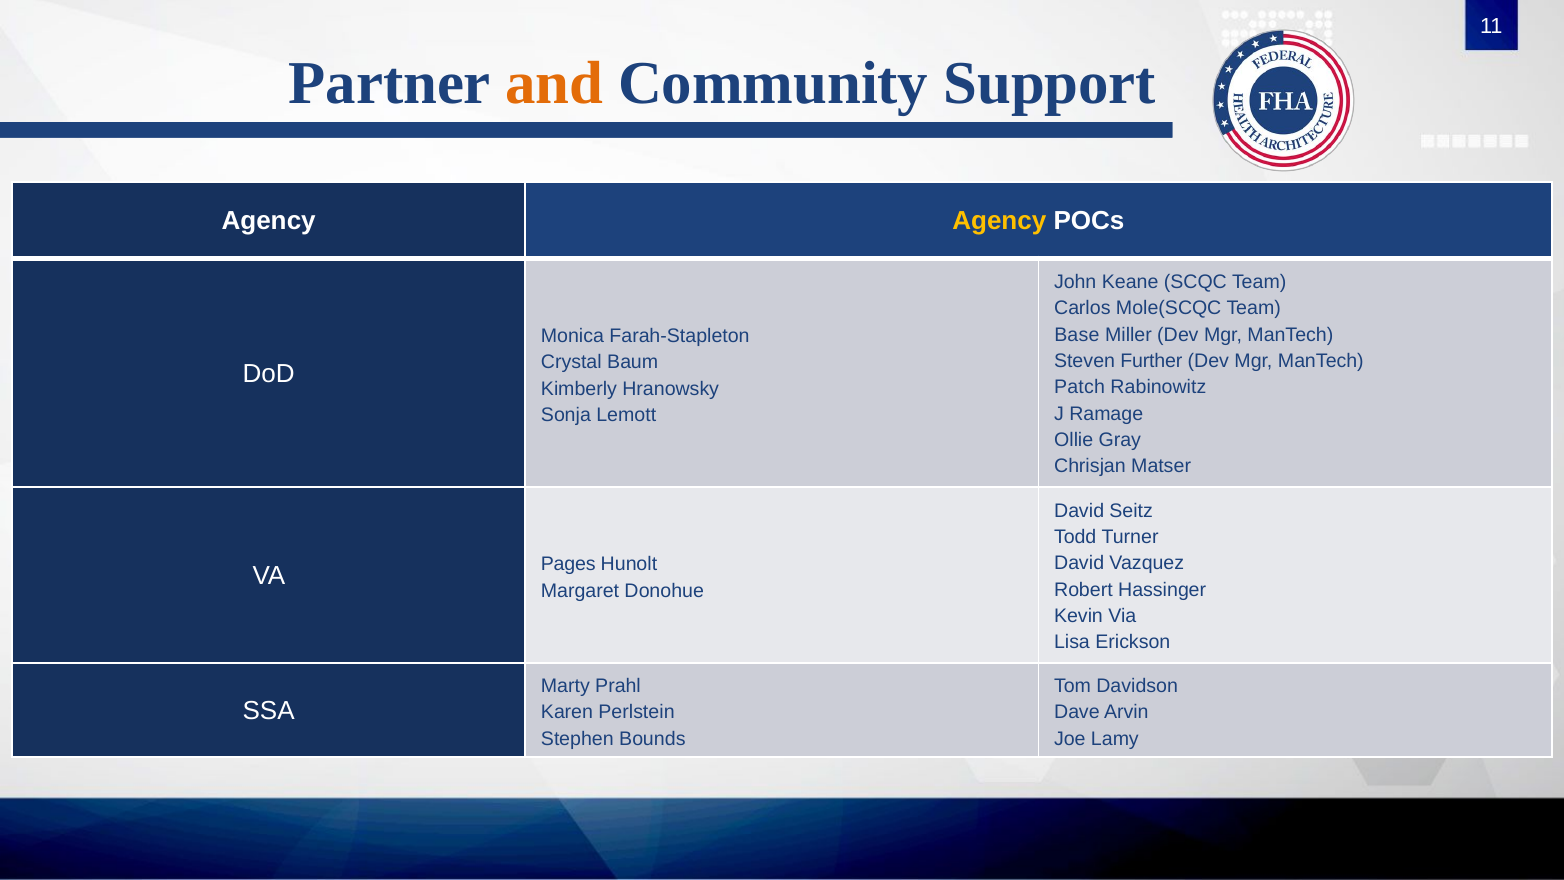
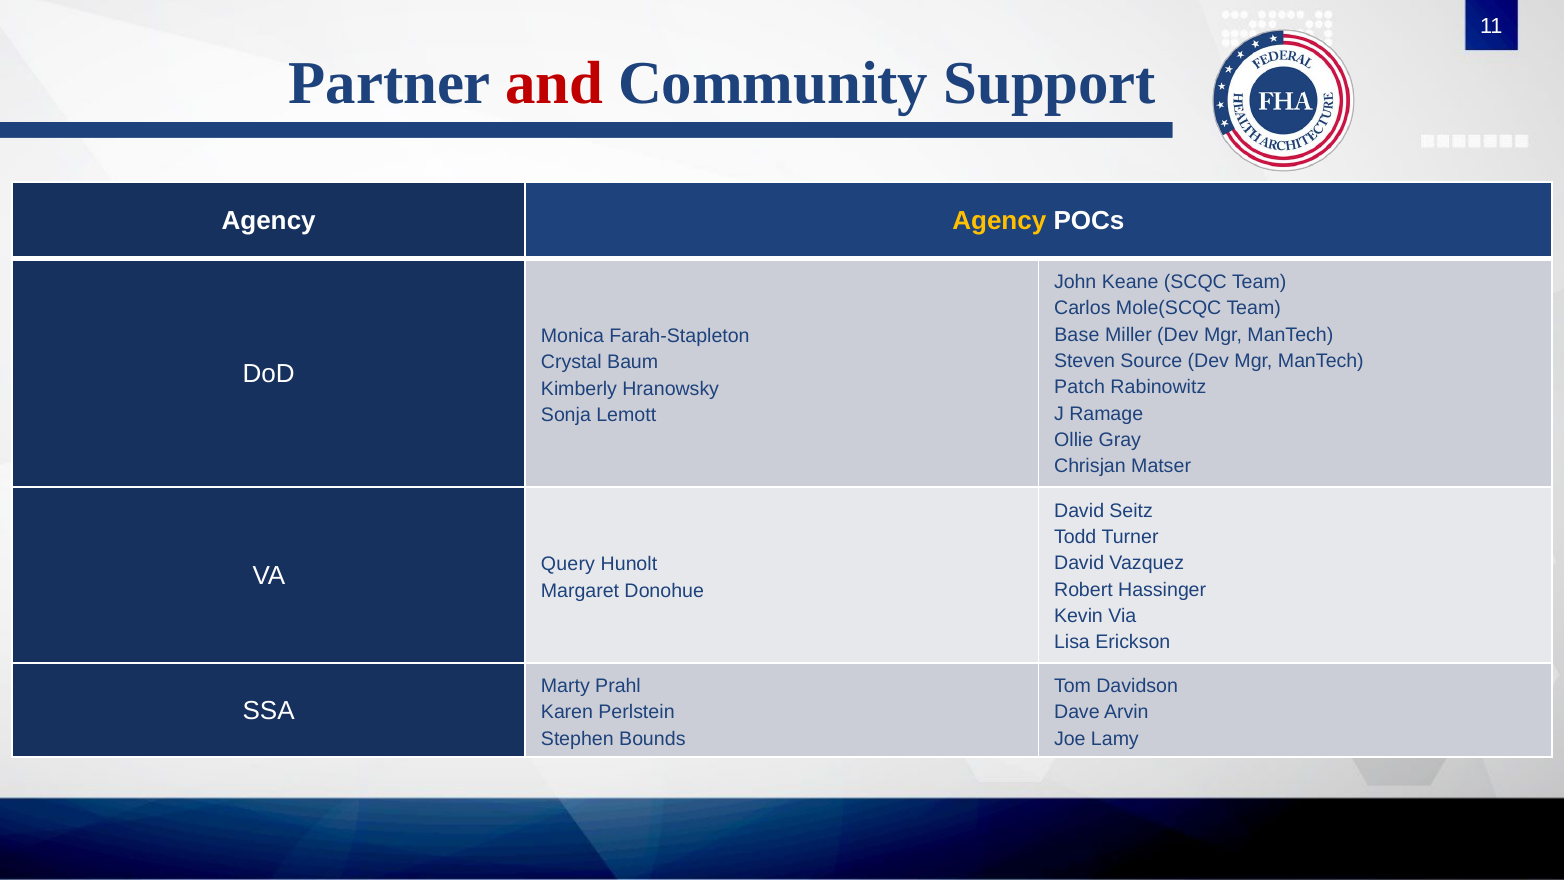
and colour: orange -> red (554, 84)
Further: Further -> Source (1151, 361)
Pages: Pages -> Query (568, 564)
